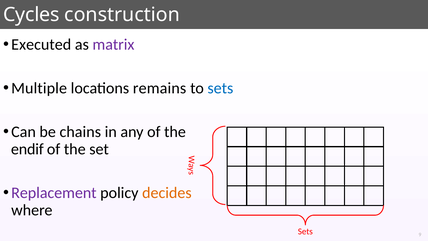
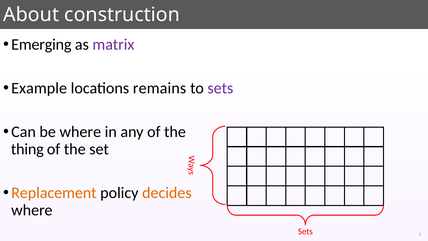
Cycles: Cycles -> About (31, 15)
Executed: Executed -> Emerging (41, 44)
Multiple: Multiple -> Example (39, 88)
sets colour: blue -> purple (220, 88)
be chains: chains -> where (80, 132)
endif: endif -> thing (27, 149)
Replacement colour: purple -> orange (54, 193)
